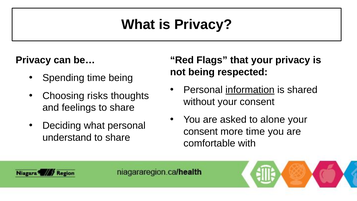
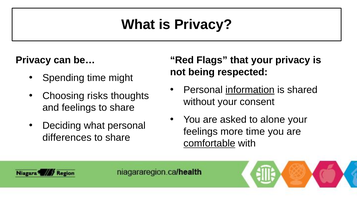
time being: being -> might (121, 78)
consent: consent -> feelings (201, 131)
understand: understand -> differences (67, 137)
comfortable underline: none -> present (209, 143)
